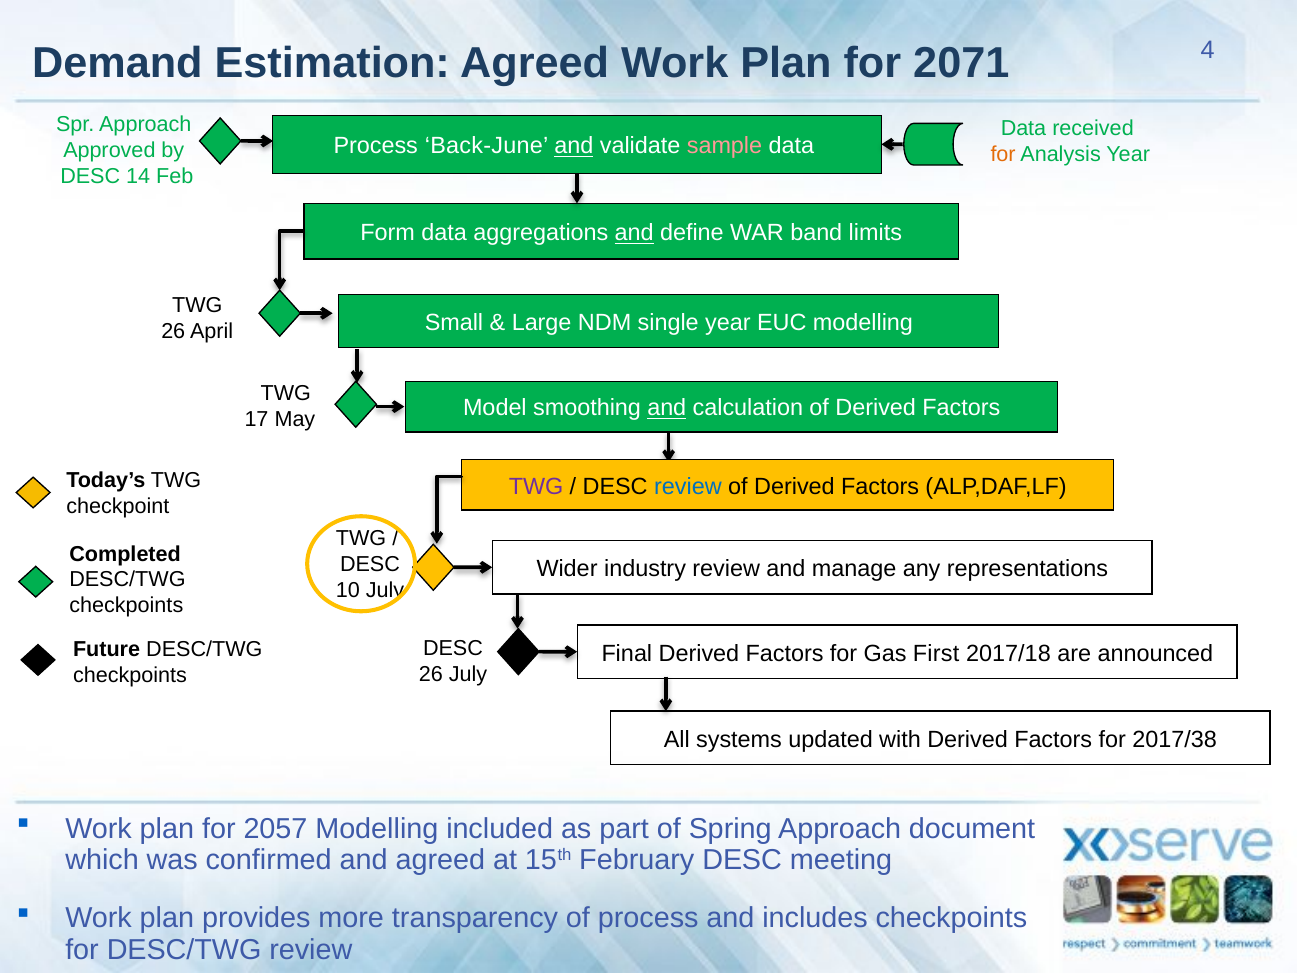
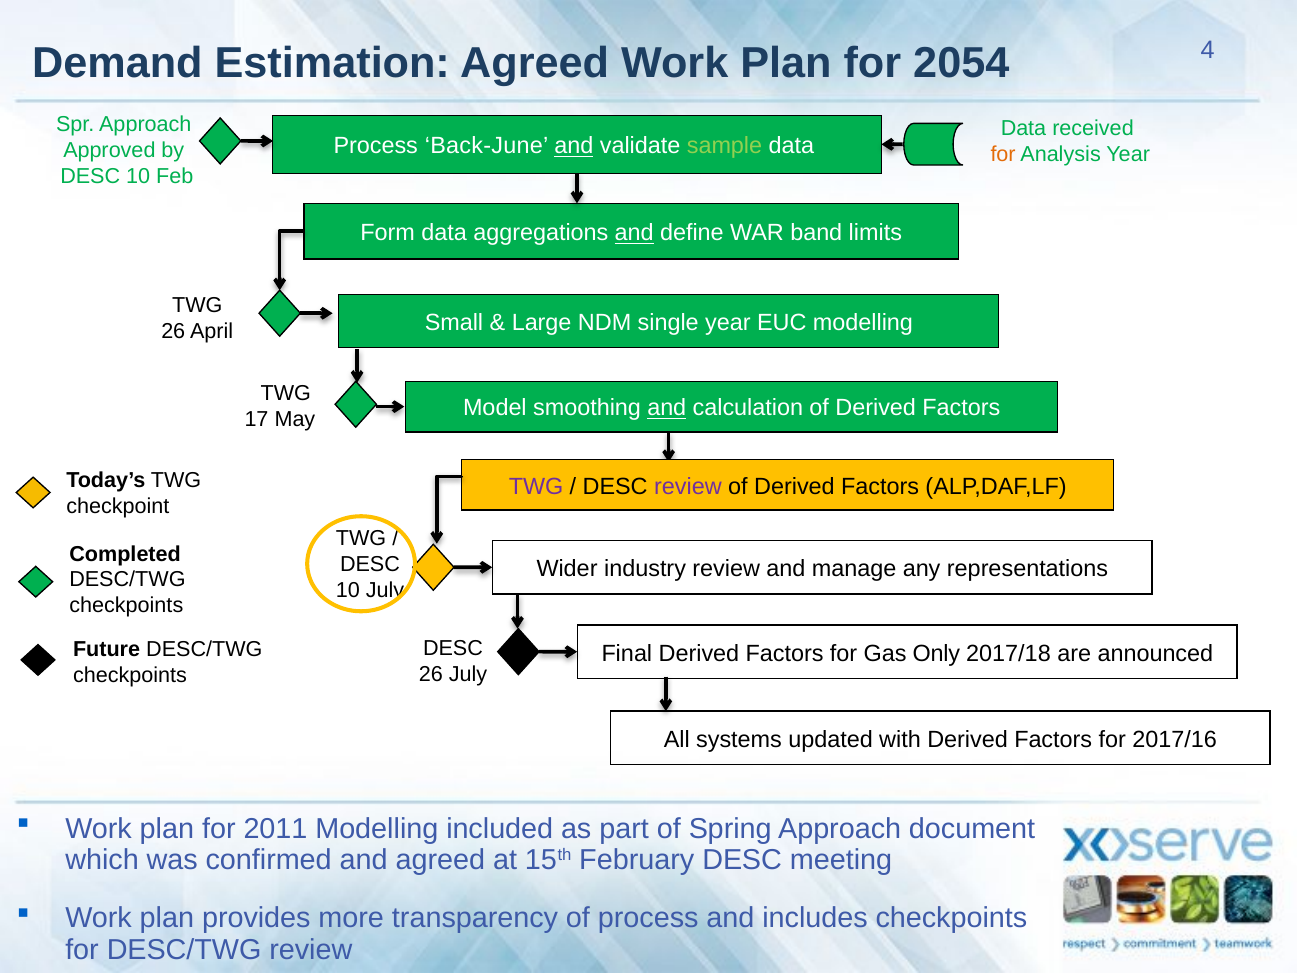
2071: 2071 -> 2054 (961, 63)
sample colour: pink -> light green (725, 146)
14: 14 -> 10 (138, 177)
review colour: blue -> purple (688, 486)
First: First -> Only (936, 653)
2017/38: 2017/38 -> 2017/16 (1175, 739)
2057: 2057 -> 2011 (276, 829)
